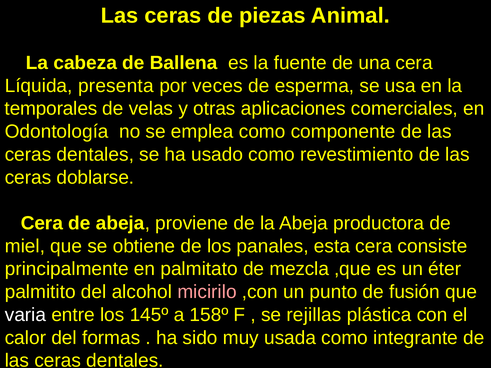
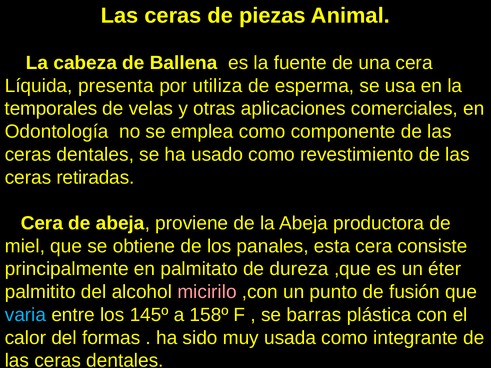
veces: veces -> utiliza (218, 86)
doblarse: doblarse -> retiradas (95, 177)
mezcla: mezcla -> dureza (299, 269)
varia colour: white -> light blue (25, 315)
rejillas: rejillas -> barras (314, 315)
